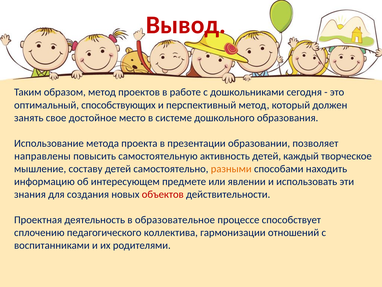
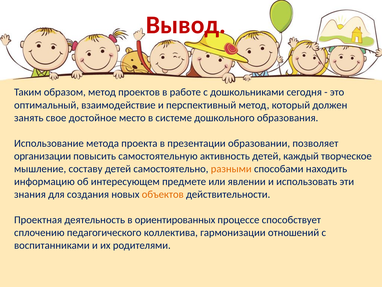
способствующих: способствующих -> взаимодействие (118, 105)
направлены: направлены -> организации (43, 156)
объектов colour: red -> orange (163, 194)
образовательное: образовательное -> ориентированных (175, 219)
